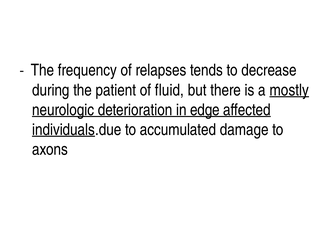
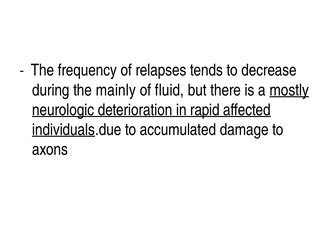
patient: patient -> mainly (116, 90)
edge: edge -> rapid (205, 110)
